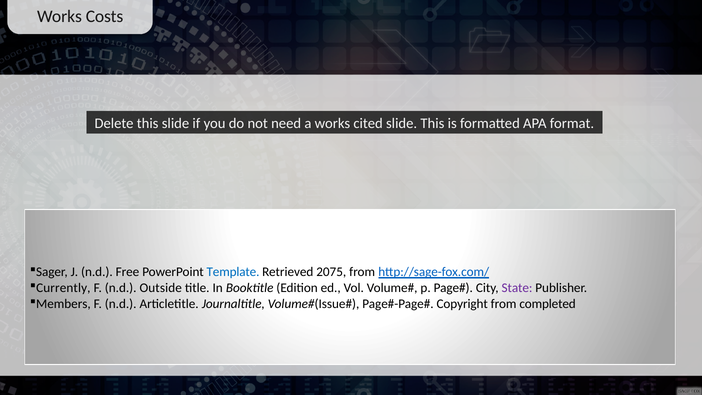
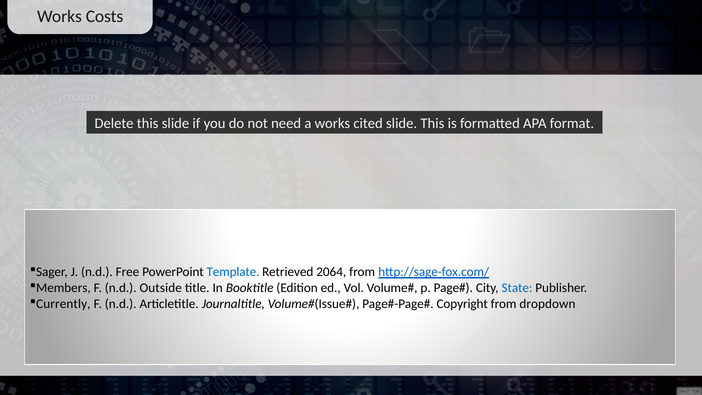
2075: 2075 -> 2064 (331, 272)
Currently: Currently -> Members (63, 288)
State colour: purple -> blue (517, 288)
Members: Members -> Currently (63, 304)
completed: completed -> dropdown (547, 304)
